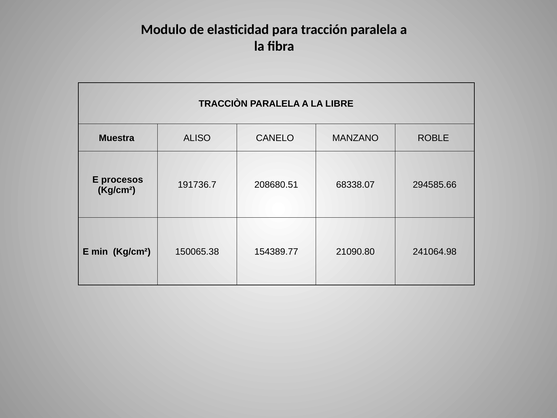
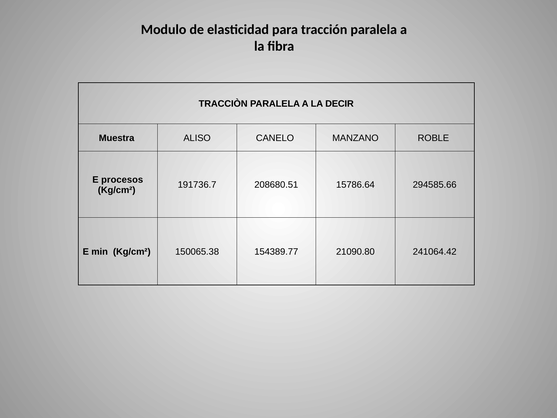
LIBRE: LIBRE -> DECIR (340, 104)
68338.07: 68338.07 -> 15786.64 (355, 185)
241064.98: 241064.98 -> 241064.42 (435, 251)
